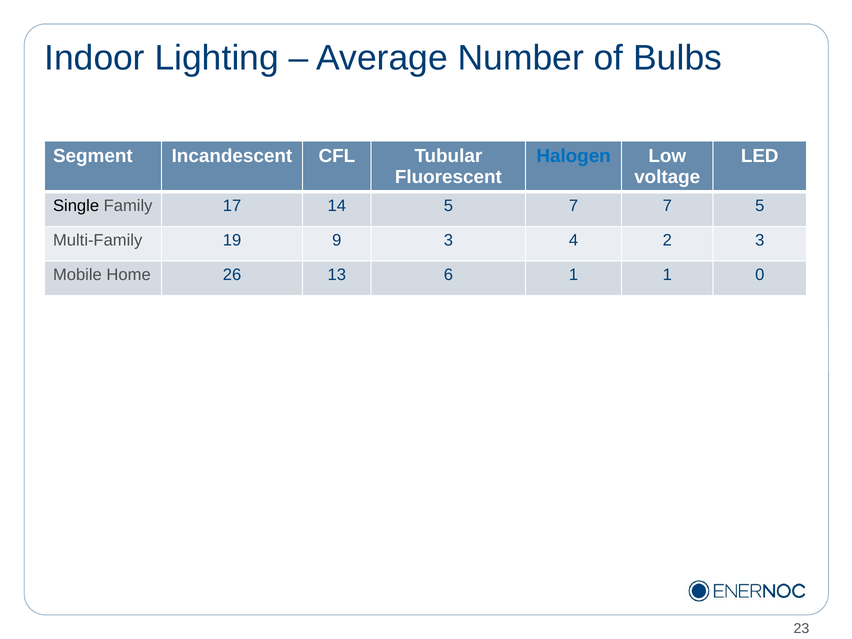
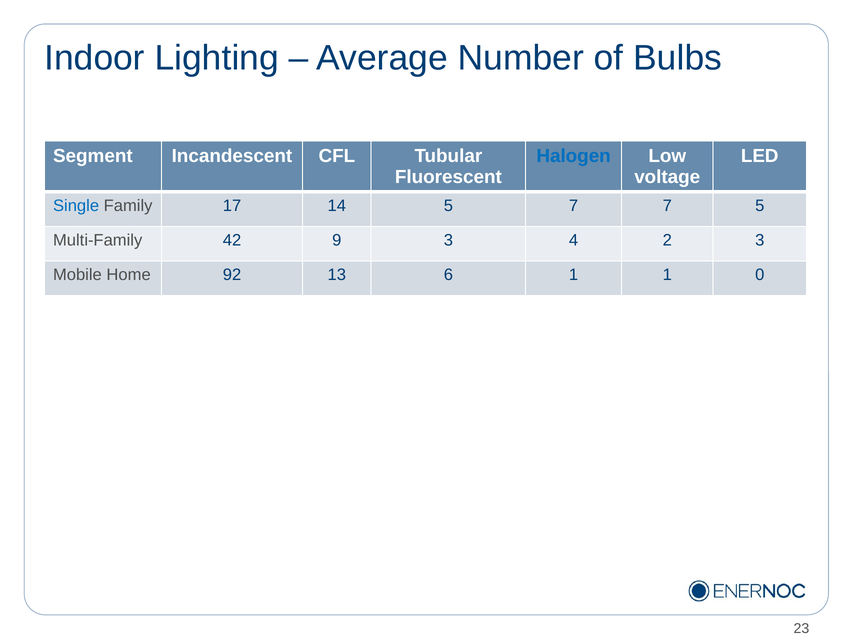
Single colour: black -> blue (76, 206)
19: 19 -> 42 (232, 240)
26: 26 -> 92 (232, 275)
